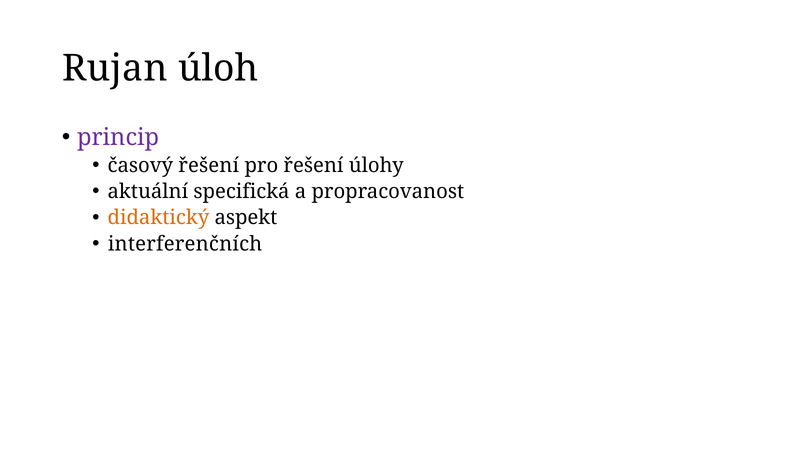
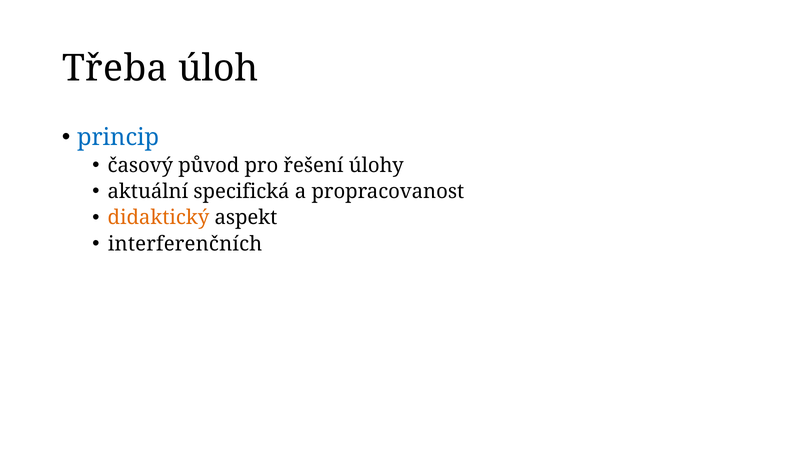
Rujan: Rujan -> Třeba (115, 68)
princip colour: purple -> blue (118, 137)
časový řešení: řešení -> původ (209, 165)
